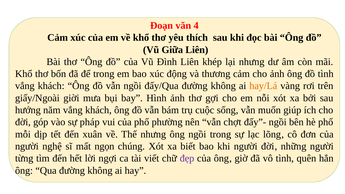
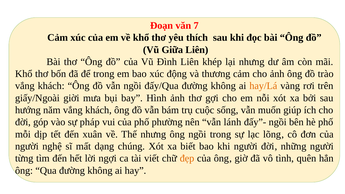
4: 4 -> 7 (196, 26)
đồ tình: tình -> trào (326, 74)
chợt: chợt -> lánh (232, 122)
ngọn: ngọn -> dạng (104, 146)
đẹp colour: purple -> orange (187, 158)
